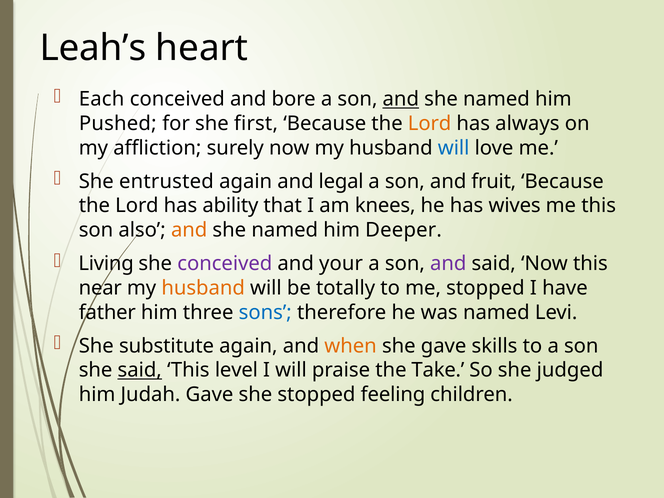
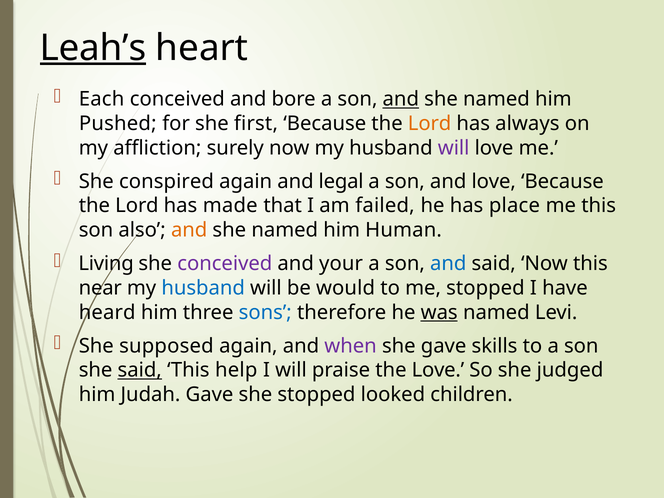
Leah’s underline: none -> present (93, 48)
will colour: blue -> purple (454, 148)
entrusted: entrusted -> conspired (166, 181)
and fruit: fruit -> love (494, 181)
ability: ability -> made (230, 206)
knees: knees -> failed (385, 206)
wives: wives -> place (514, 206)
Deeper: Deeper -> Human (404, 230)
and colour: purple -> blue (448, 264)
husband colour: orange -> blue (203, 288)
totally: totally -> would (346, 288)
father: father -> heard (107, 312)
was underline: none -> present (439, 312)
substitute: substitute -> supposed (166, 346)
when colour: orange -> purple (351, 346)
level: level -> help (236, 370)
the Take: Take -> Love (438, 370)
feeling: feeling -> looked (393, 395)
